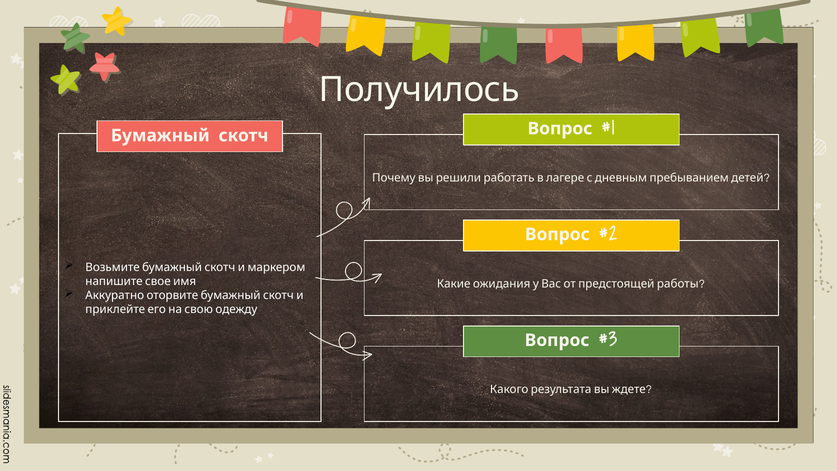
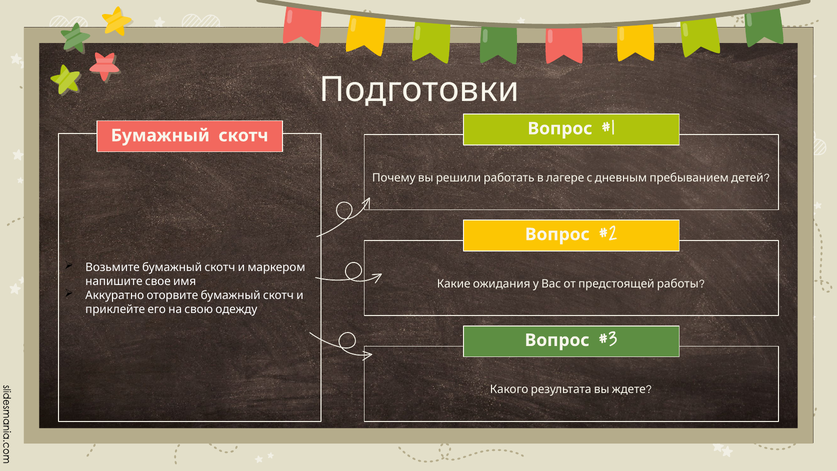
Получилось: Получилось -> Подготовки (419, 90)
